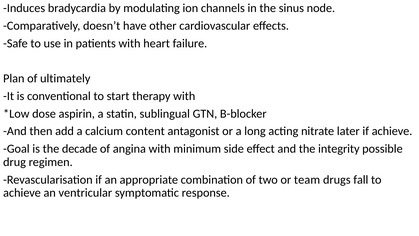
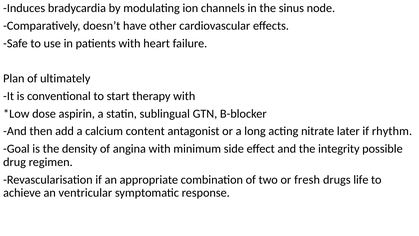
if achieve: achieve -> rhythm (392, 131)
decade: decade -> density (80, 149)
team: team -> fresh (307, 179)
fall: fall -> life (361, 179)
